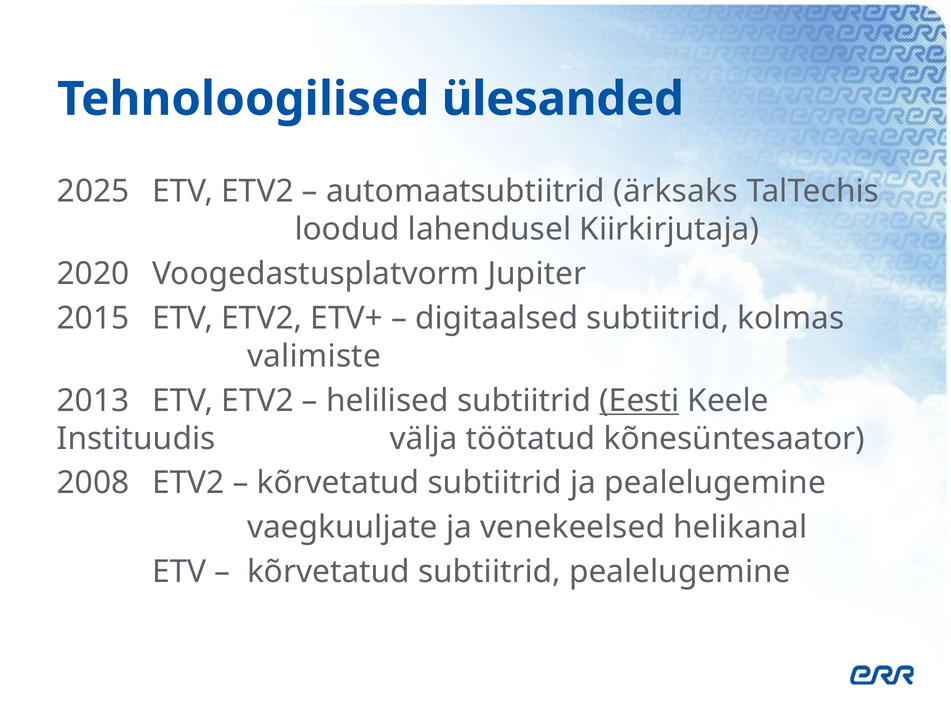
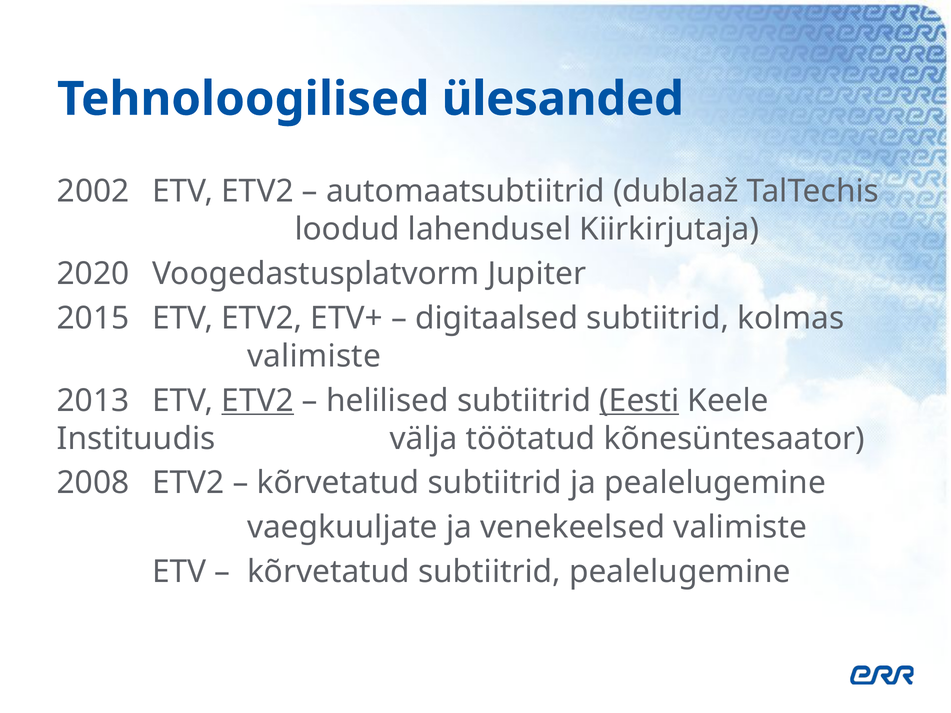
2025: 2025 -> 2002 (93, 192)
ärksaks: ärksaks -> dublaaž (676, 192)
ETV2 underline: none -> present (258, 401)
venekeelsed helikanal: helikanal -> valimiste (740, 528)
